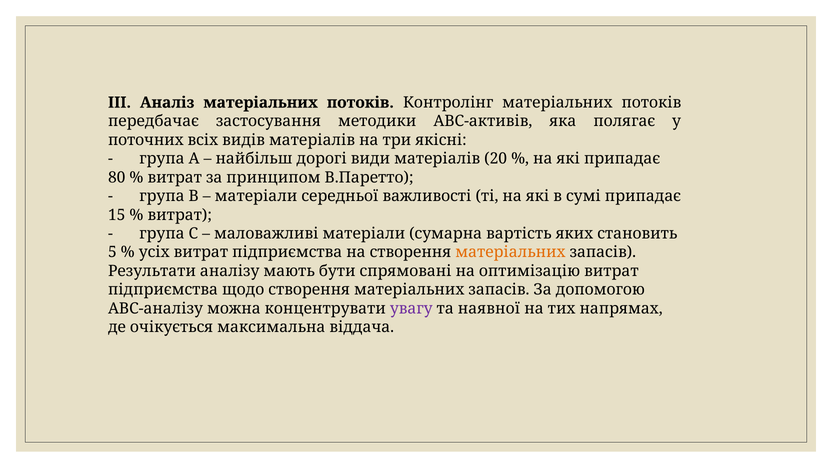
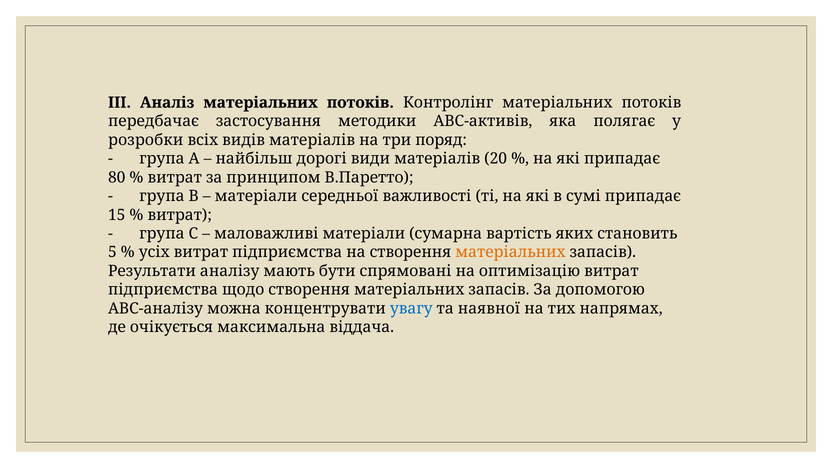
поточних: поточних -> розробки (146, 140)
якісні: якісні -> поряд (441, 140)
увагу colour: purple -> blue (411, 308)
